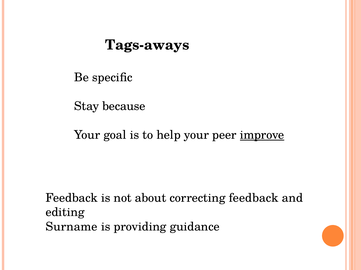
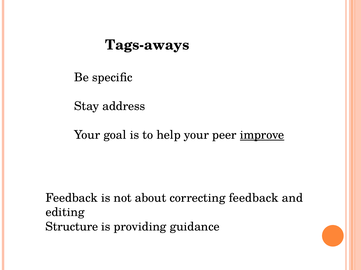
because: because -> address (124, 106)
Surname: Surname -> Structure (72, 227)
